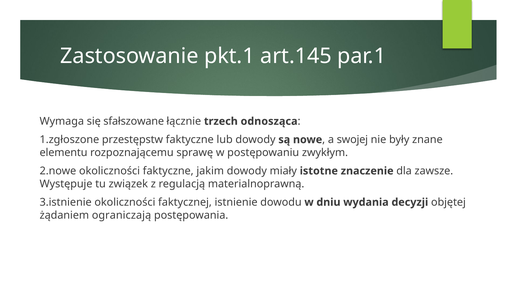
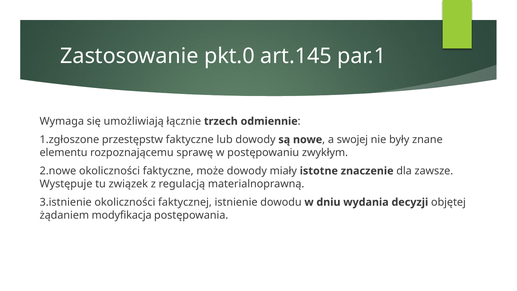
pkt.1: pkt.1 -> pkt.0 (229, 56)
sfałszowane: sfałszowane -> umożliwiają (134, 121)
odnosząca: odnosząca -> odmiennie (269, 121)
jakim: jakim -> może (210, 171)
ograniczają: ograniczają -> modyfikacja (122, 215)
